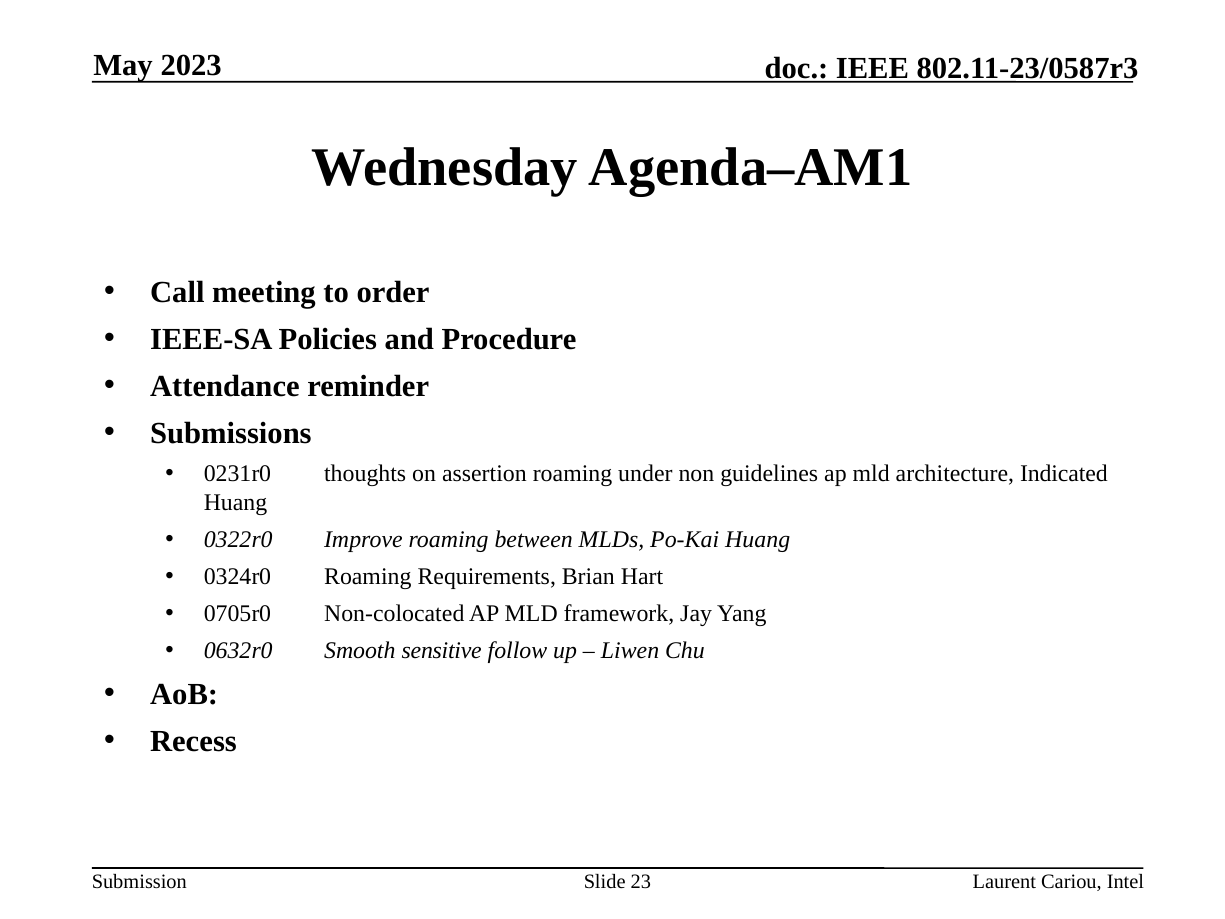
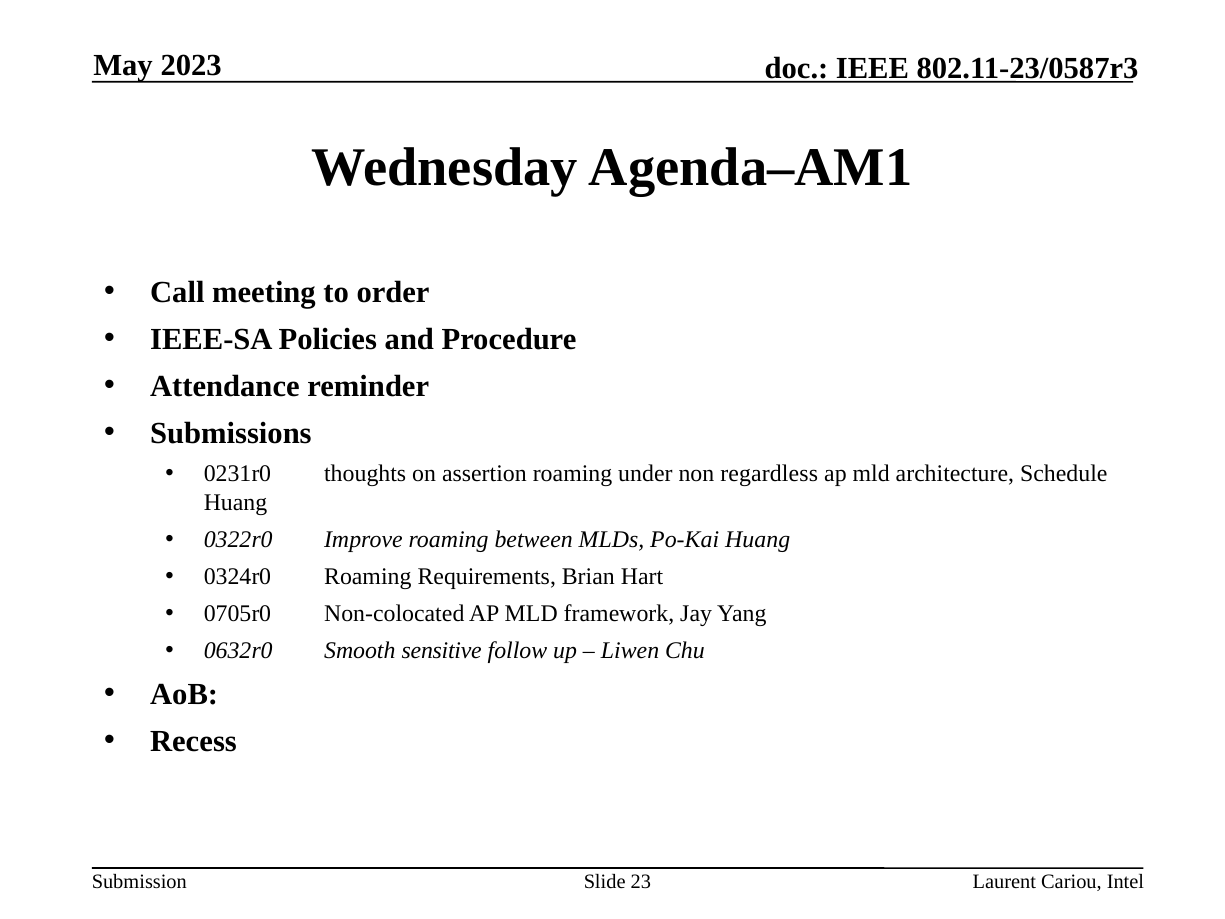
guidelines: guidelines -> regardless (769, 474)
Indicated: Indicated -> Schedule (1064, 474)
